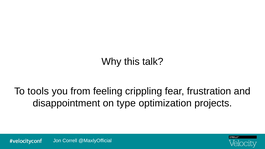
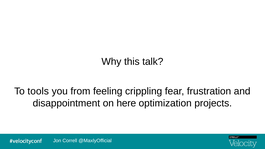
type: type -> here (126, 103)
